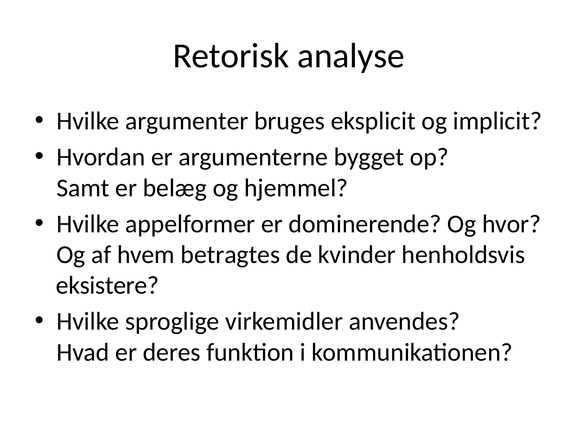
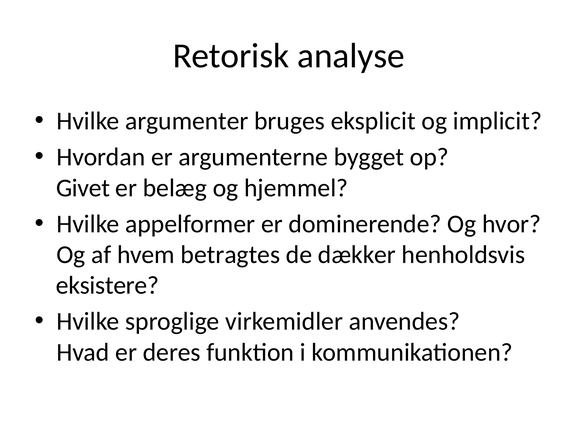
Samt: Samt -> Givet (83, 188)
kvinder: kvinder -> dækker (357, 255)
